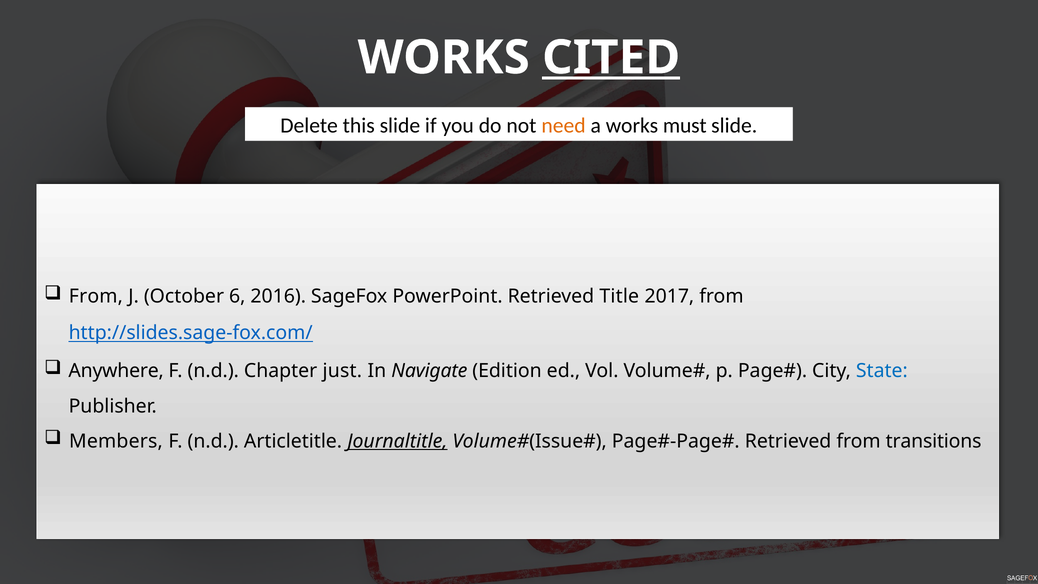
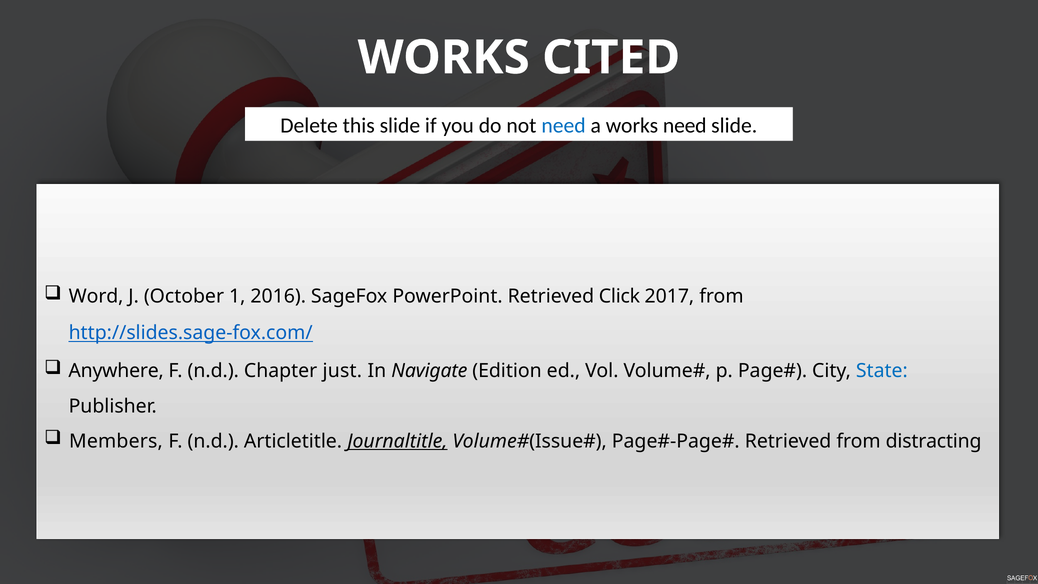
CITED underline: present -> none (611, 58)
need colour: orange -> blue (564, 125)
works must: must -> need (685, 125)
From: From -> Word (96, 296)
6: 6 -> 1 (237, 296)
Title: Title -> Click (619, 296)
transitions: transitions -> distracting (934, 441)
